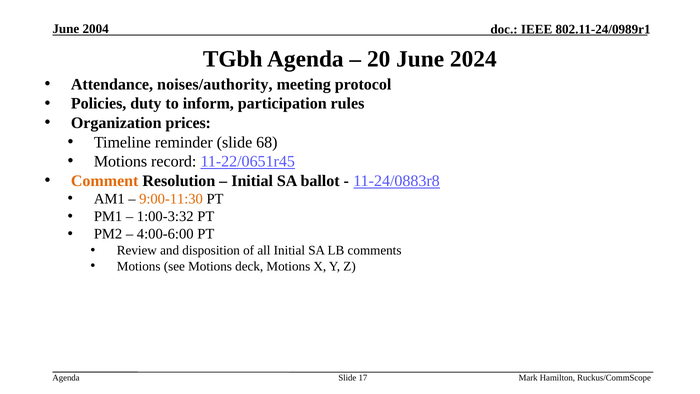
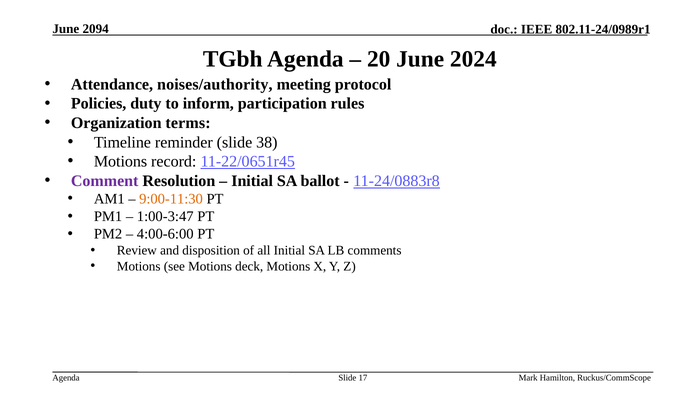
2004: 2004 -> 2094 (96, 29)
prices: prices -> terms (188, 123)
68: 68 -> 38 (267, 142)
Comment colour: orange -> purple (105, 181)
1:00-3:32: 1:00-3:32 -> 1:00-3:47 (165, 216)
